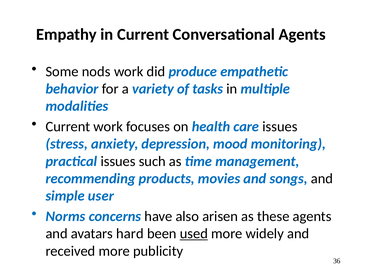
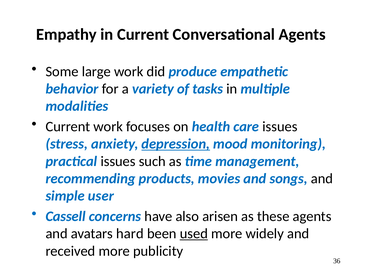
nods: nods -> large (96, 71)
depression underline: none -> present (176, 144)
Norms: Norms -> Cassell (66, 216)
